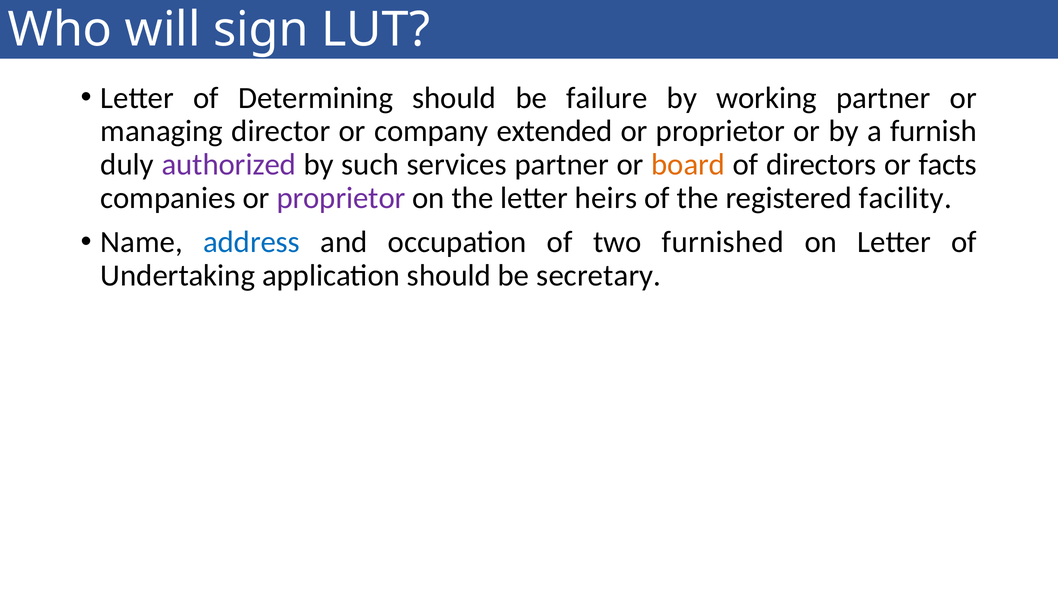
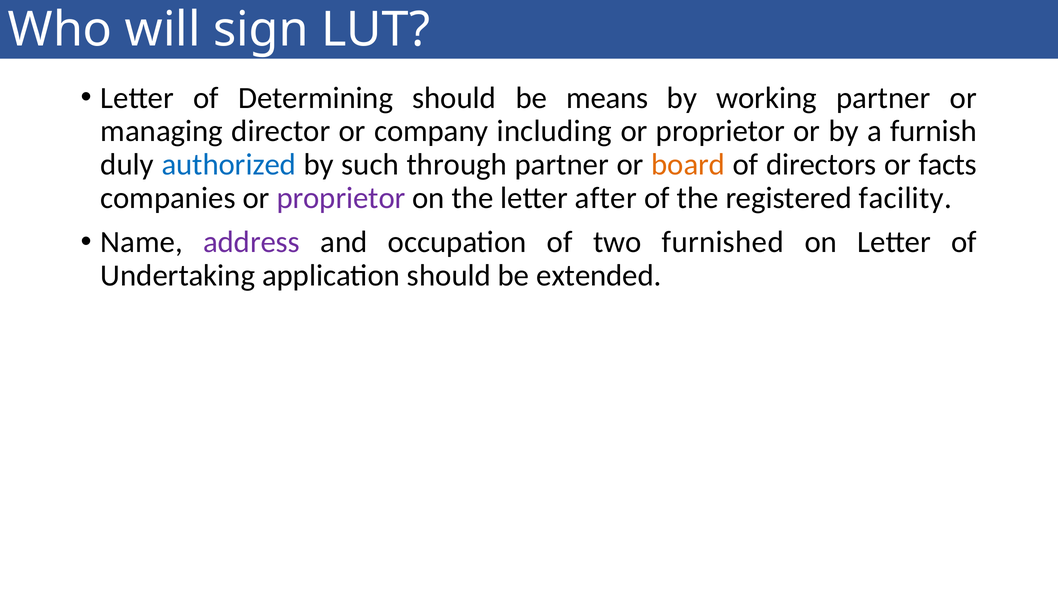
failure: failure -> means (607, 98)
extended: extended -> including (554, 131)
authorized colour: purple -> blue (229, 165)
services: services -> through (457, 165)
heirs: heirs -> after (606, 198)
address colour: blue -> purple (252, 242)
secretary: secretary -> extended (599, 276)
